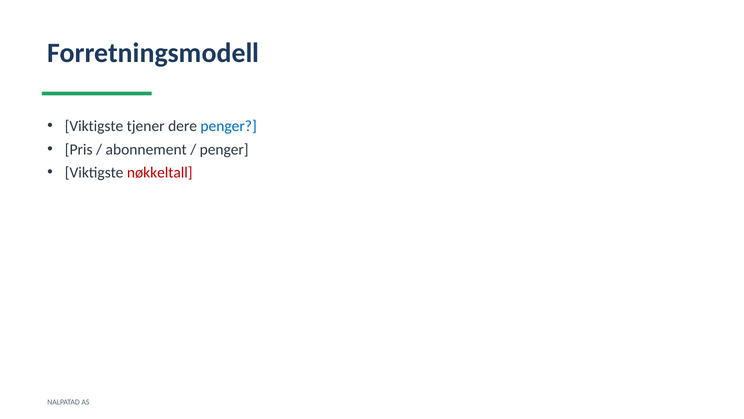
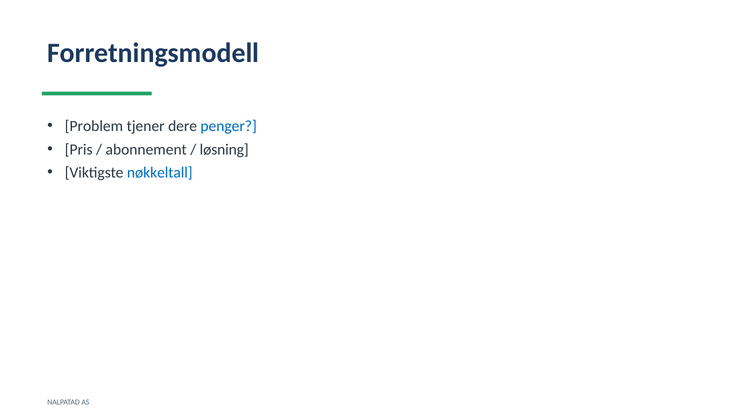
Viktigste: Viktigste -> Problem (94, 126)
penger: penger -> løsning (224, 149)
nøkkeltall colour: red -> blue (160, 173)
